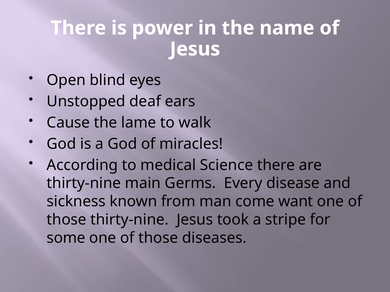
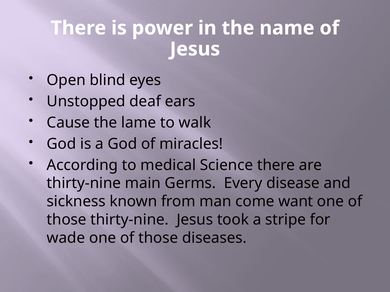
some: some -> wade (66, 238)
